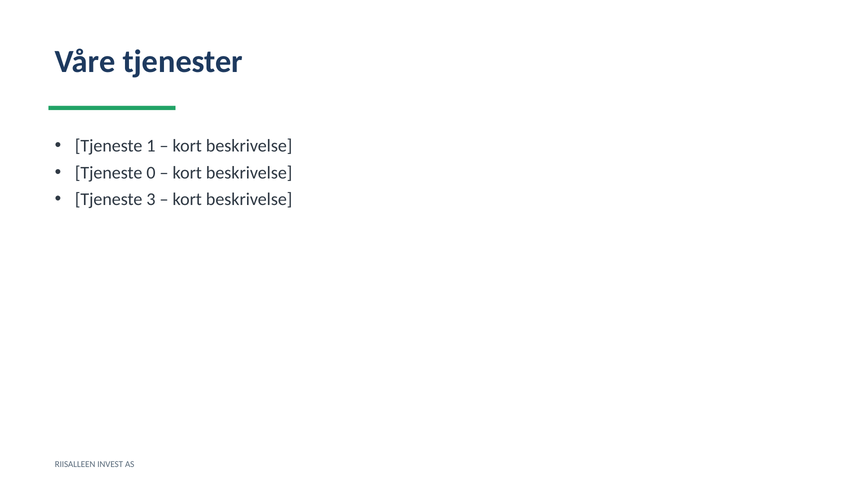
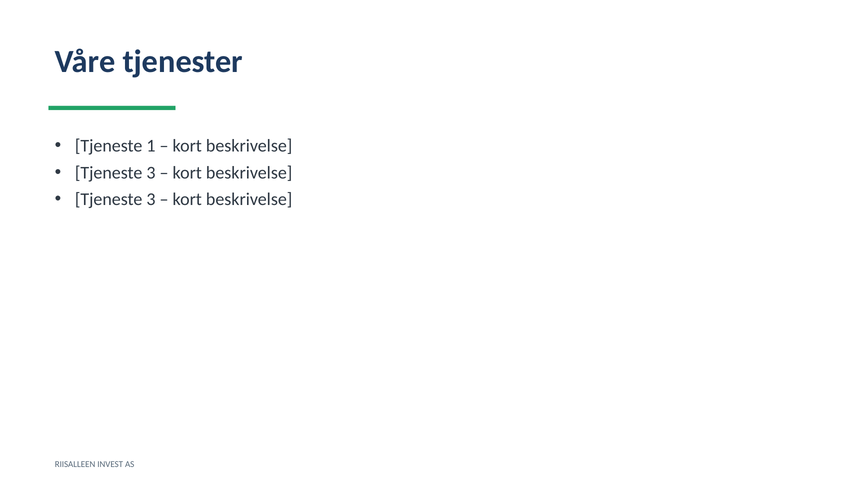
0: 0 -> 3 (151, 173)
